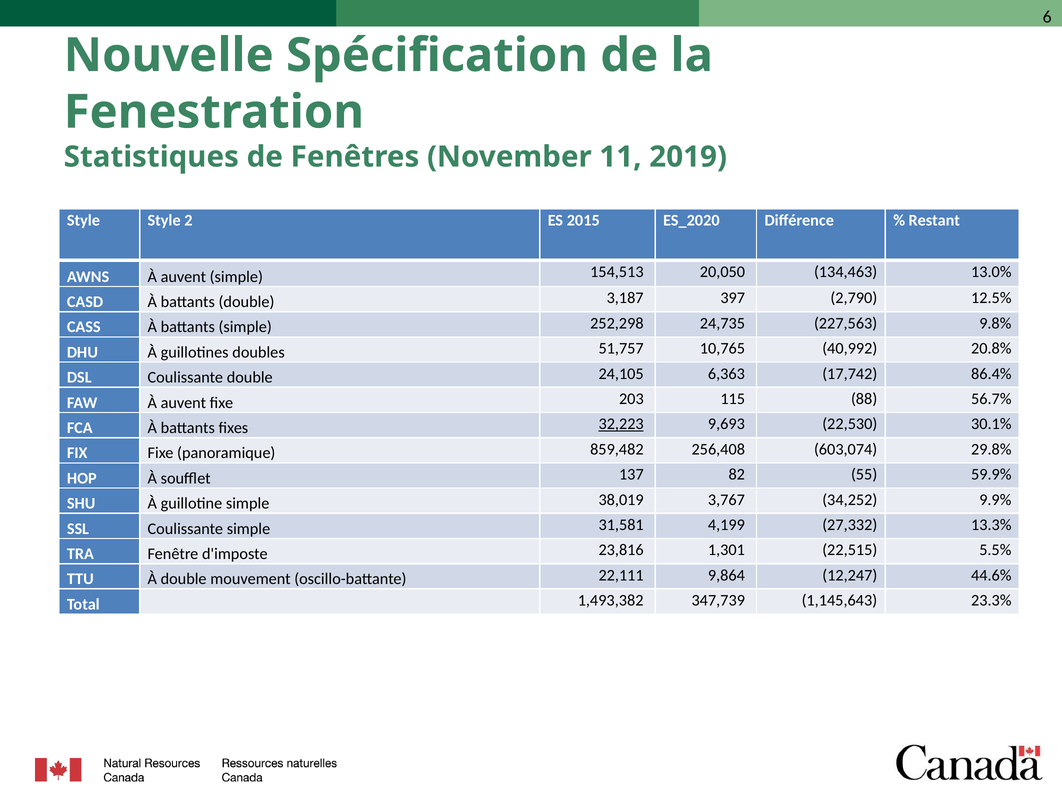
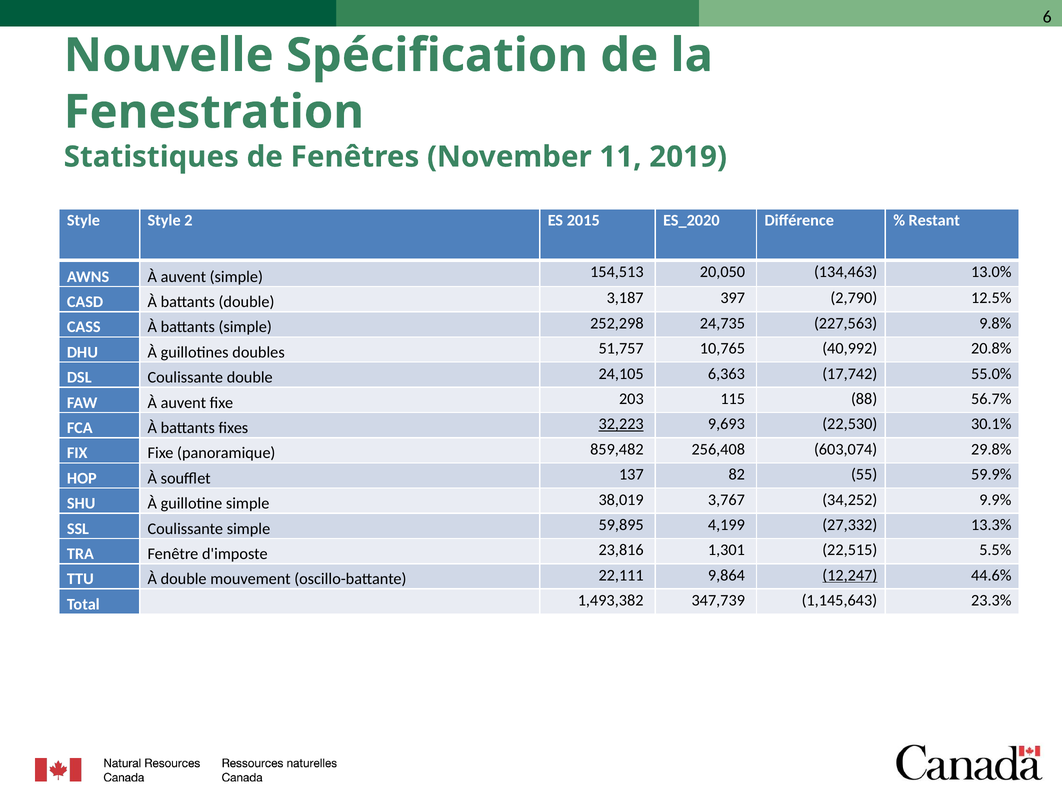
86.4%: 86.4% -> 55.0% (991, 374)
31,581: 31,581 -> 59,895 (621, 525)
12,247 underline: none -> present (850, 576)
